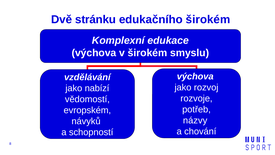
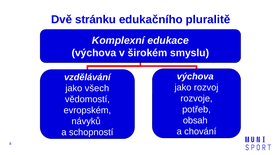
edukačního širokém: širokém -> pluralitě (208, 19)
nabízí: nabízí -> všech (97, 88)
názvy: názvy -> obsah (195, 120)
